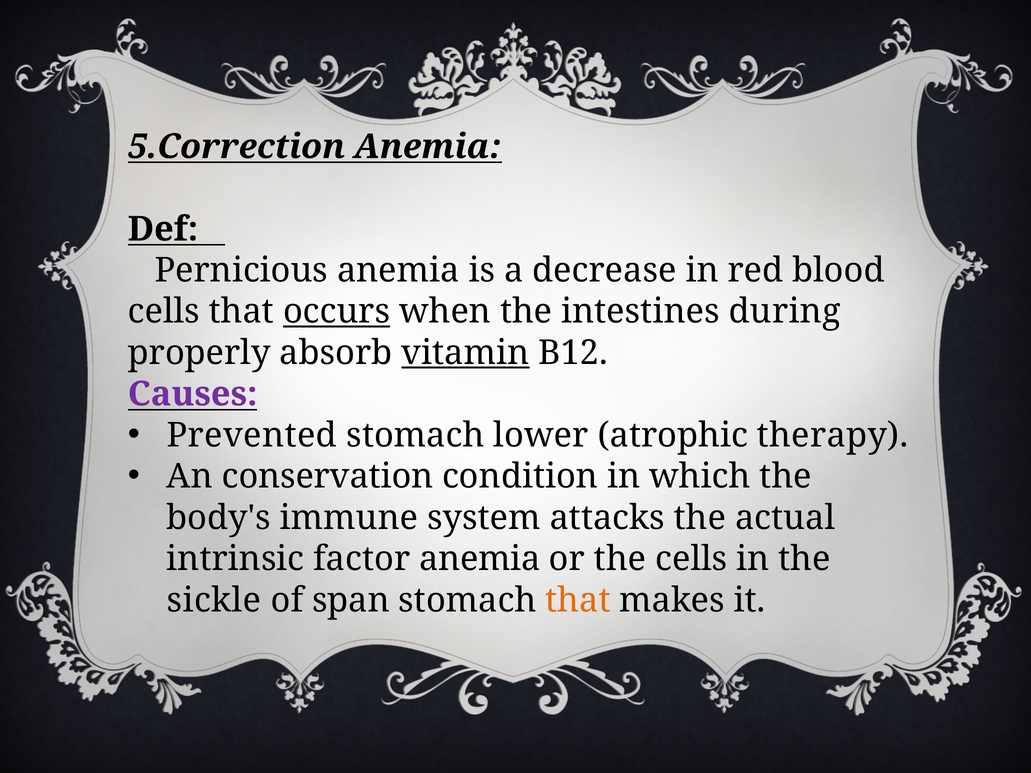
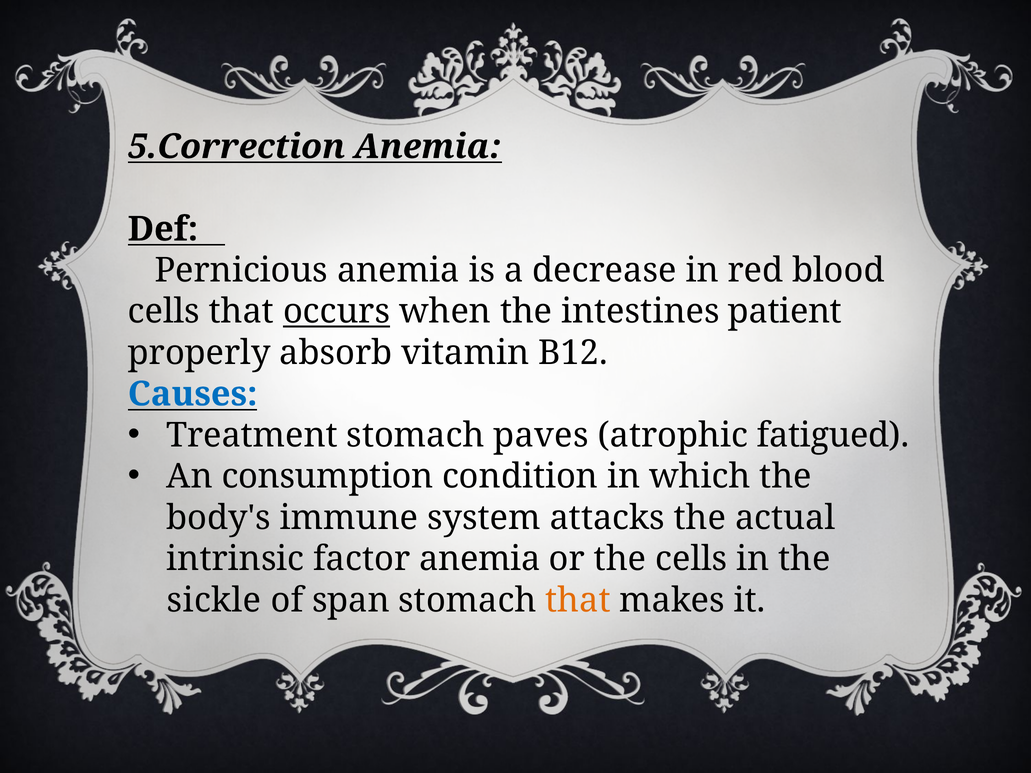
during: during -> patient (785, 312)
vitamin underline: present -> none (465, 353)
Causes colour: purple -> blue (193, 394)
Prevented: Prevented -> Treatment (252, 435)
lower: lower -> paves (541, 435)
therapy: therapy -> fatigued (833, 435)
conservation: conservation -> consumption (328, 477)
